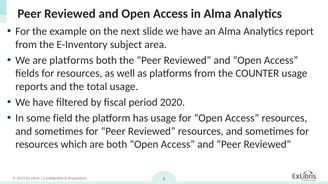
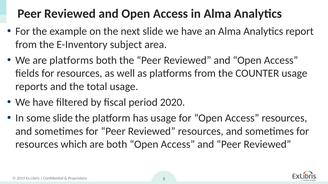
some field: field -> slide (63, 118)
